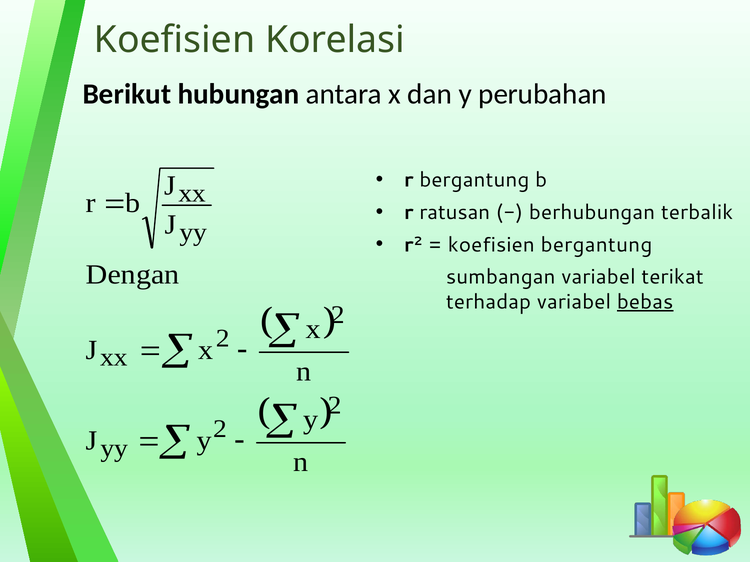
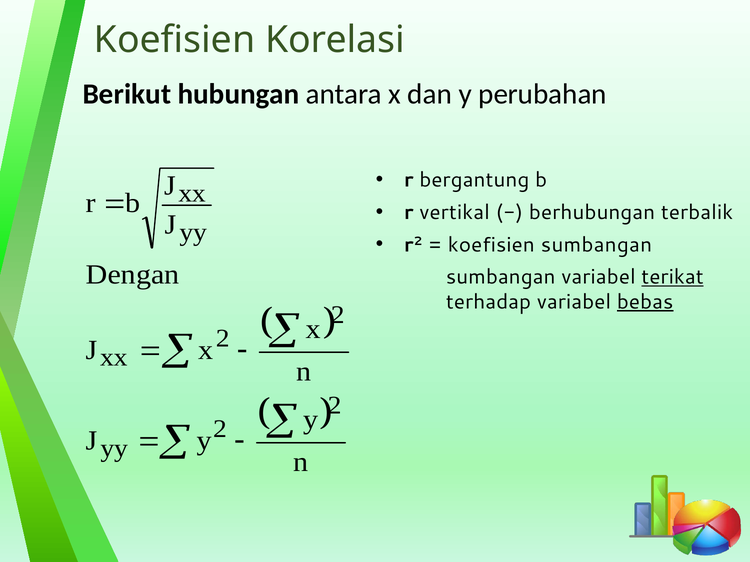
ratusan: ratusan -> vertikal (455, 213)
koefisien bergantung: bergantung -> sumbangan (596, 245)
terikat underline: none -> present (673, 277)
